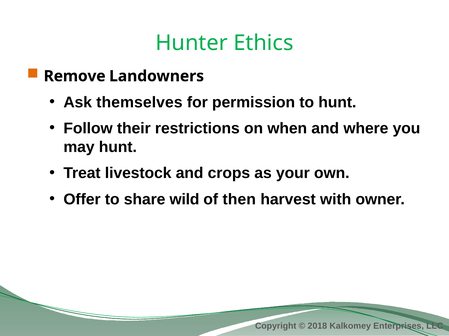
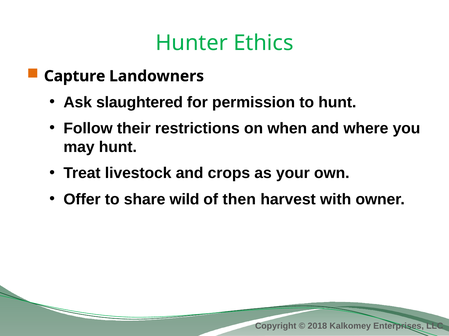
Remove: Remove -> Capture (75, 76)
themselves: themselves -> slaughtered (140, 102)
